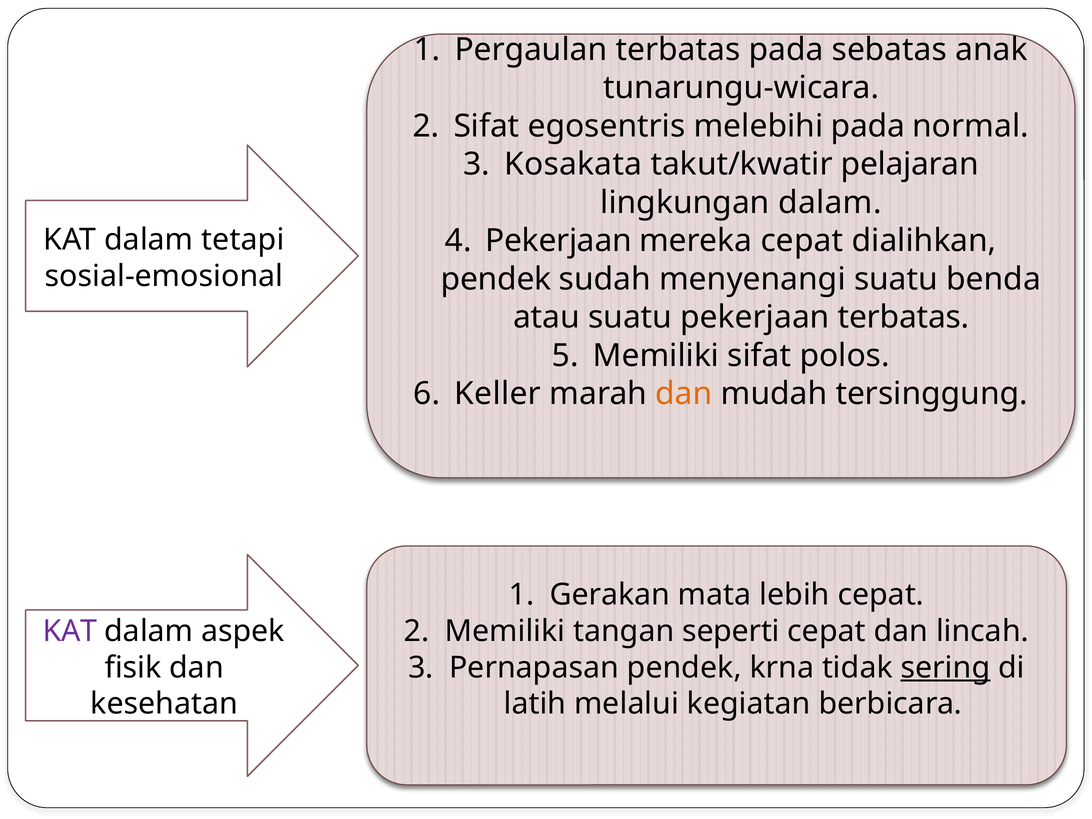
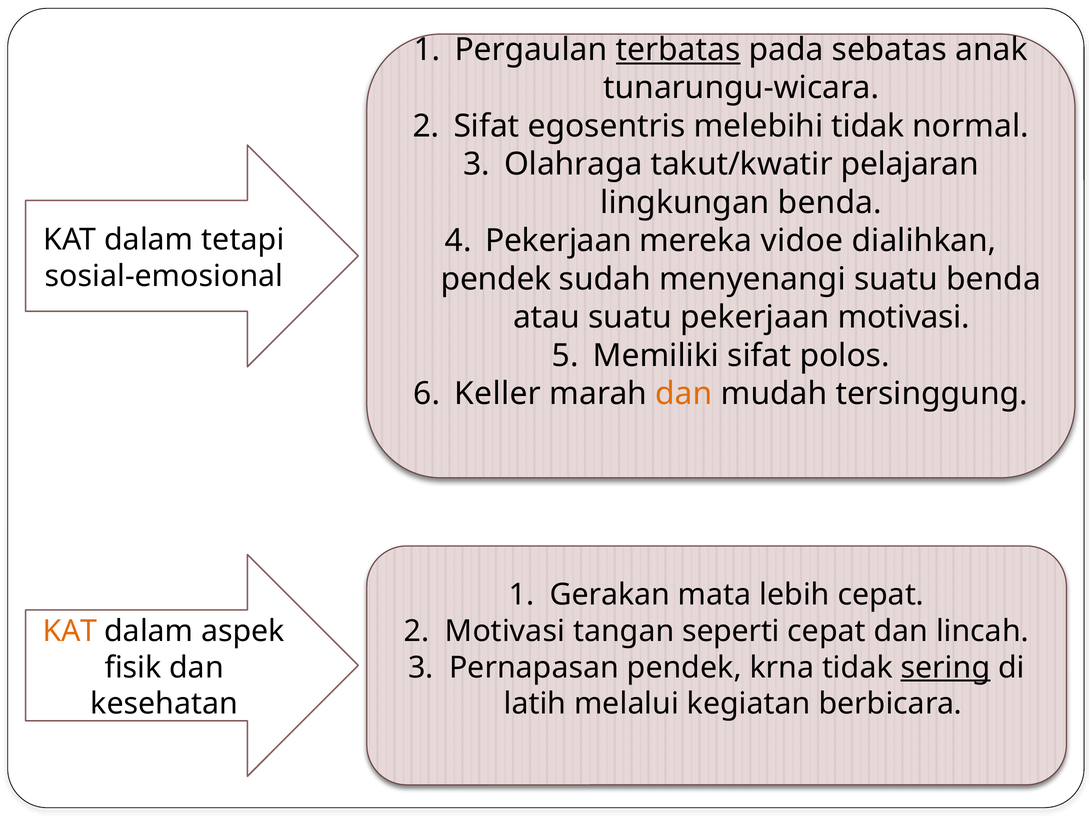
terbatas underline: none -> present (678, 50)
melebihi pada: pada -> tidak (868, 126)
Kosakata: Kosakata -> Olahraga (573, 164)
lingkungan dalam: dalam -> benda (830, 203)
mereka cepat: cepat -> vidoe (802, 241)
pekerjaan terbatas: terbatas -> motivasi (904, 317)
KAT colour: purple -> orange (70, 631)
Memiliki: Memiliki -> Motivasi (505, 631)
